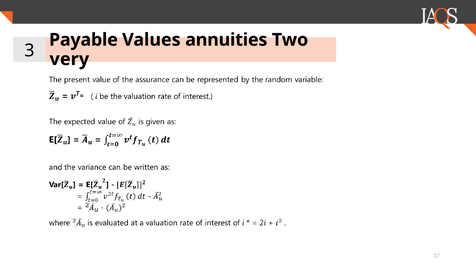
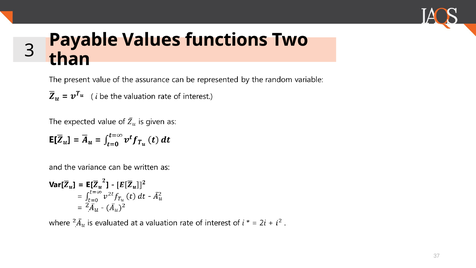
annuities: annuities -> functions (226, 40)
very: very -> than (70, 59)
